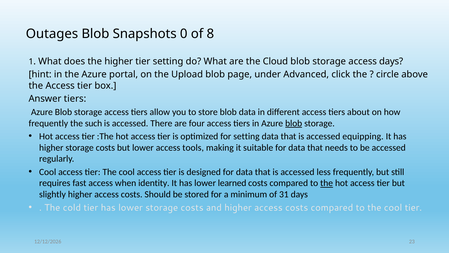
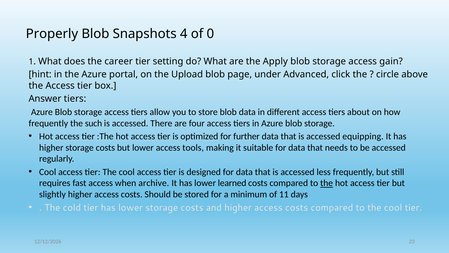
Outages: Outages -> Properly (52, 34)
0: 0 -> 4 (184, 34)
8: 8 -> 0 (210, 34)
the higher: higher -> career (119, 61)
Cloud: Cloud -> Apply (275, 61)
access days: days -> gain (391, 61)
blob underline: present -> none (294, 123)
for setting: setting -> further (247, 136)
identity: identity -> archive (154, 183)
31: 31 -> 11 (284, 194)
